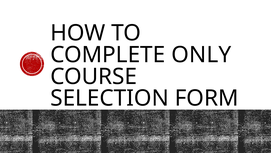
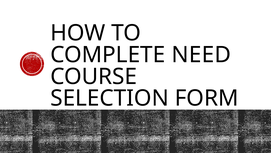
ONLY: ONLY -> NEED (201, 55)
